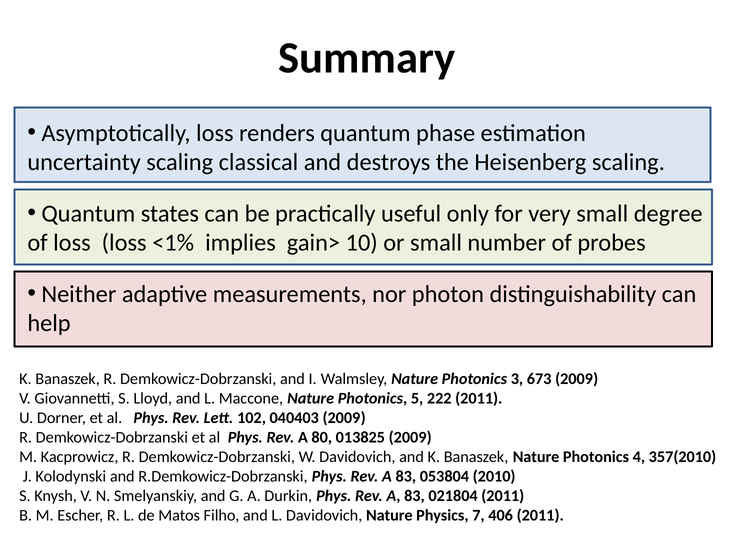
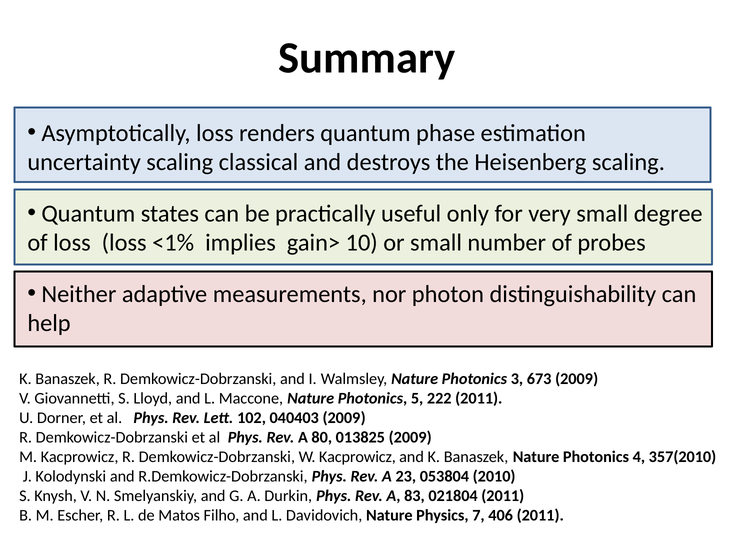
W Davidovich: Davidovich -> Kacprowicz (357, 457)
83: 83 -> 23 (406, 476)
